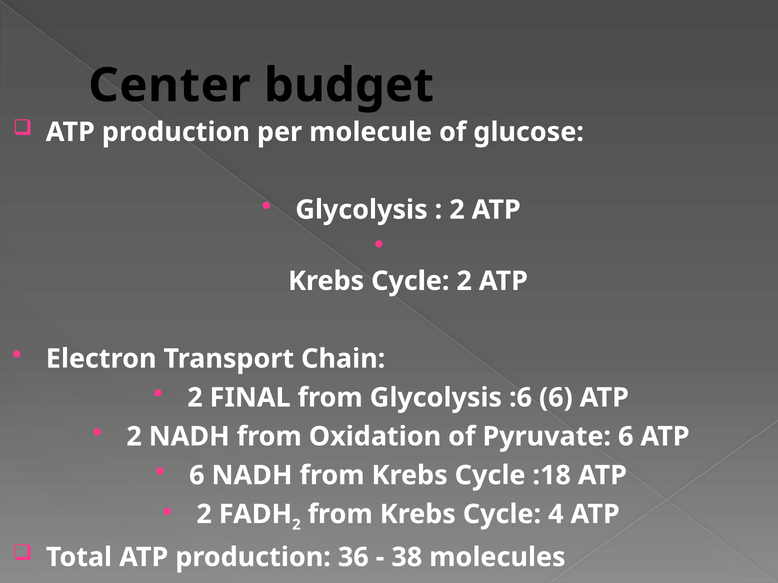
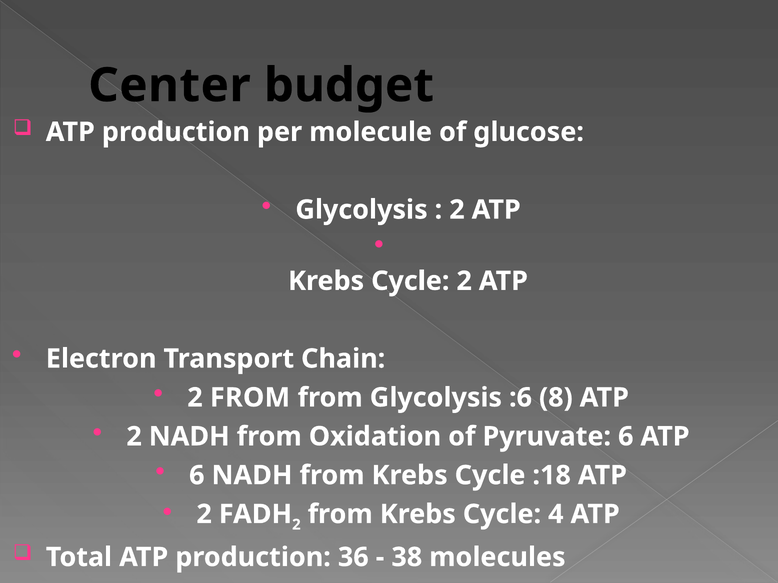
FINAL: FINAL -> FROM (250, 398)
:6 6: 6 -> 8 (556, 398)
